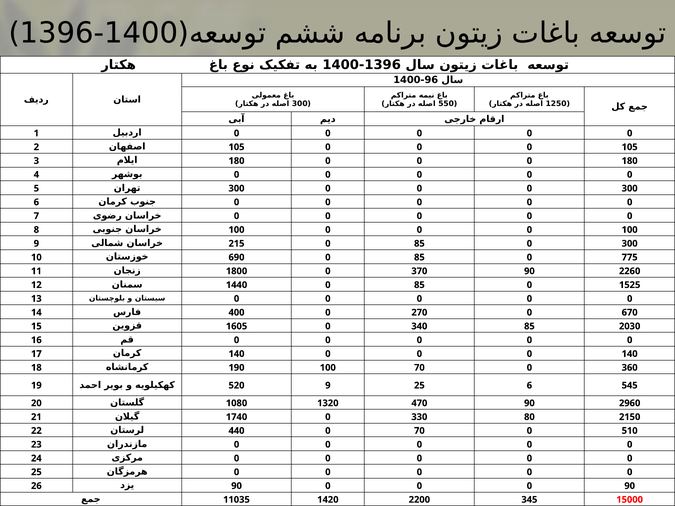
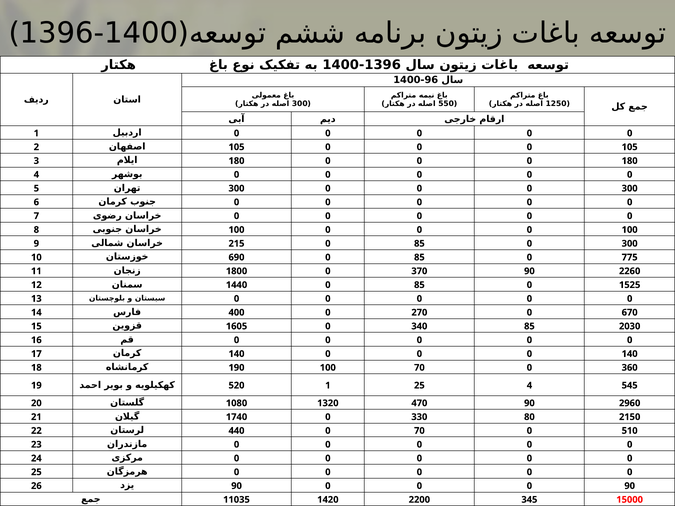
520 9: 9 -> 1 (328, 386)
25 6: 6 -> 4 (529, 386)
